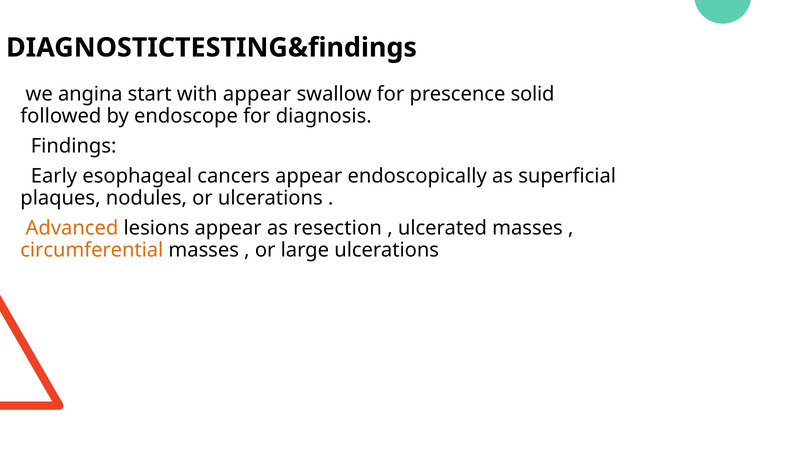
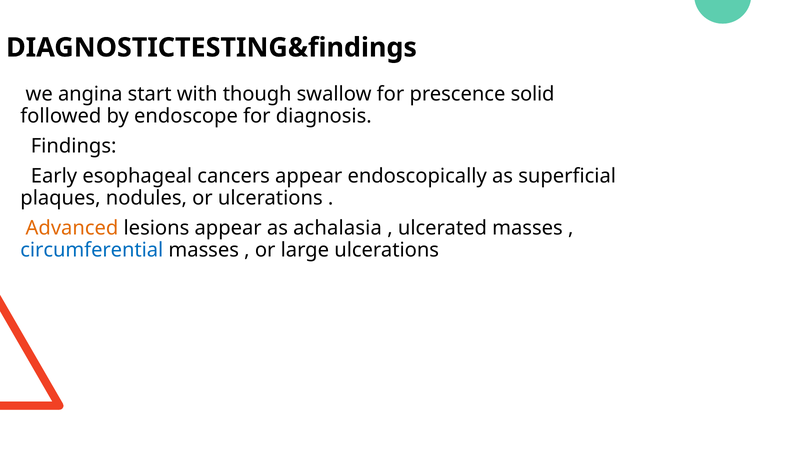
with appear: appear -> though (257, 94)
resection: resection -> achalasia (338, 228)
circumferential colour: orange -> blue (92, 250)
